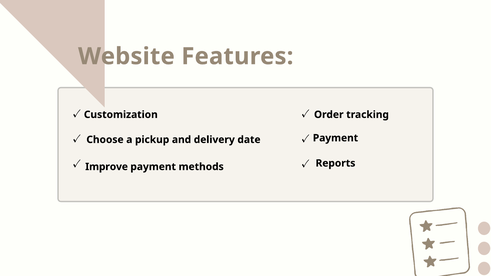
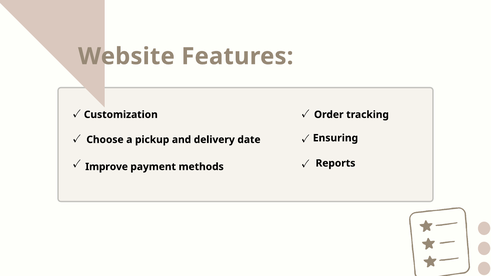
Payment: Payment -> Ensuring (335, 138)
